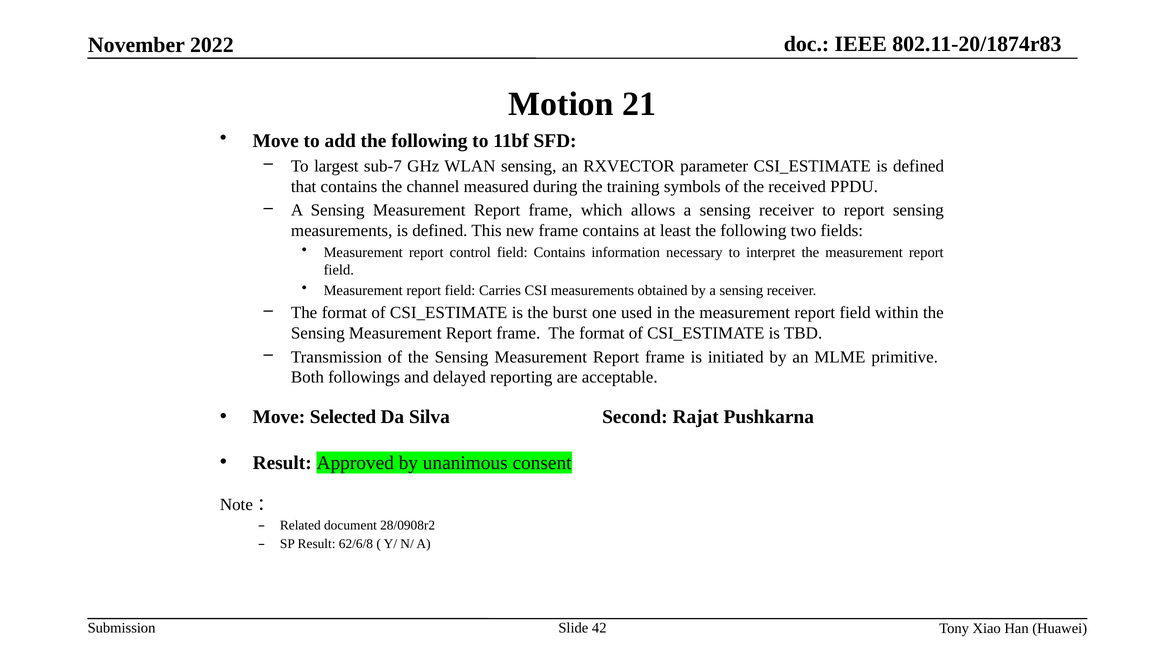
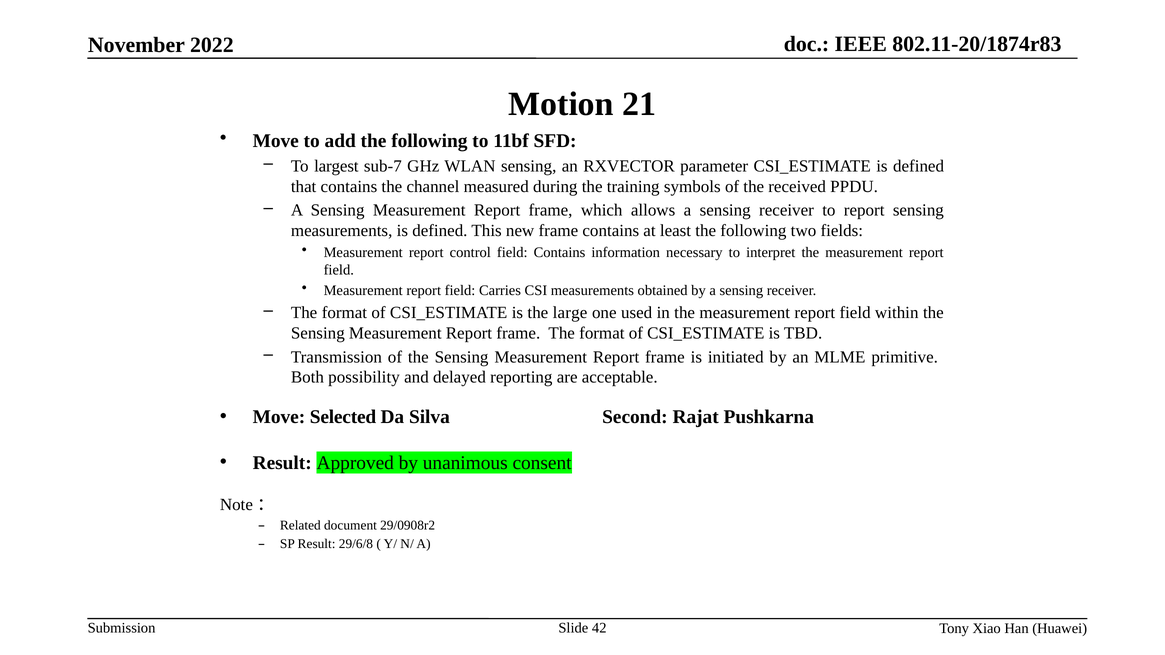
burst: burst -> large (570, 313)
followings: followings -> possibility (364, 377)
28/0908r2: 28/0908r2 -> 29/0908r2 (408, 526)
62/6/8: 62/6/8 -> 29/6/8 (356, 544)
